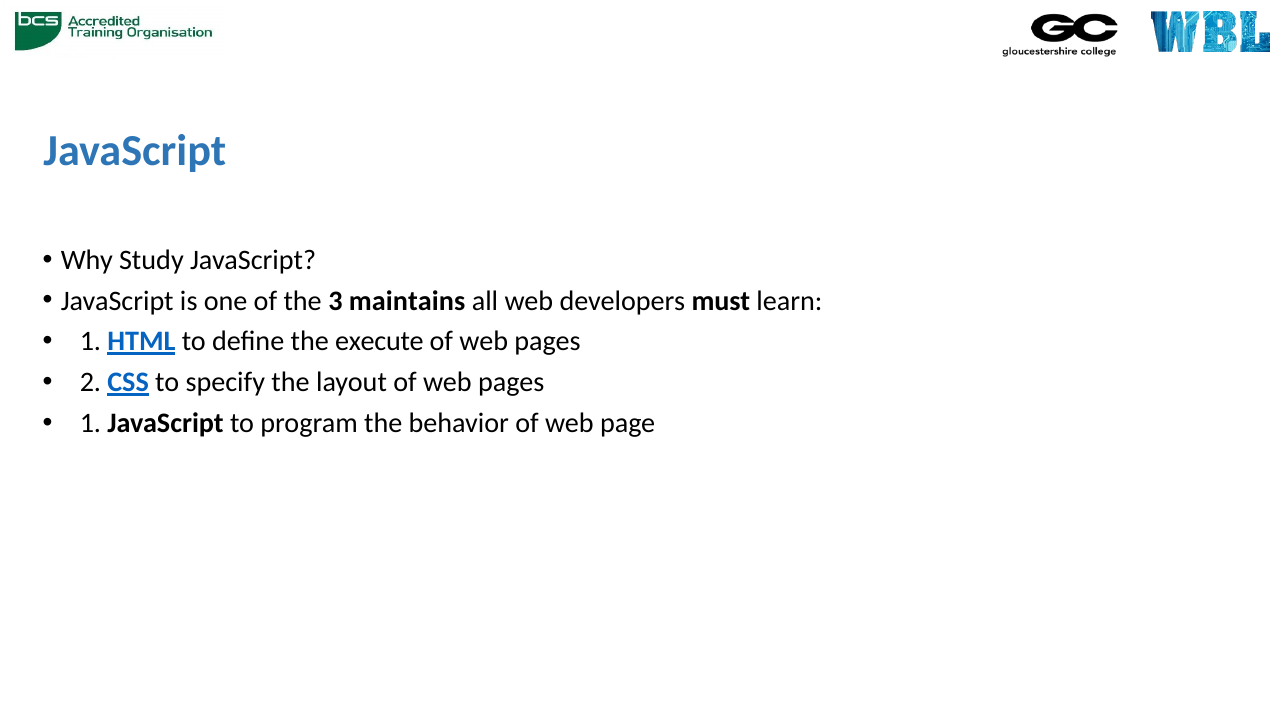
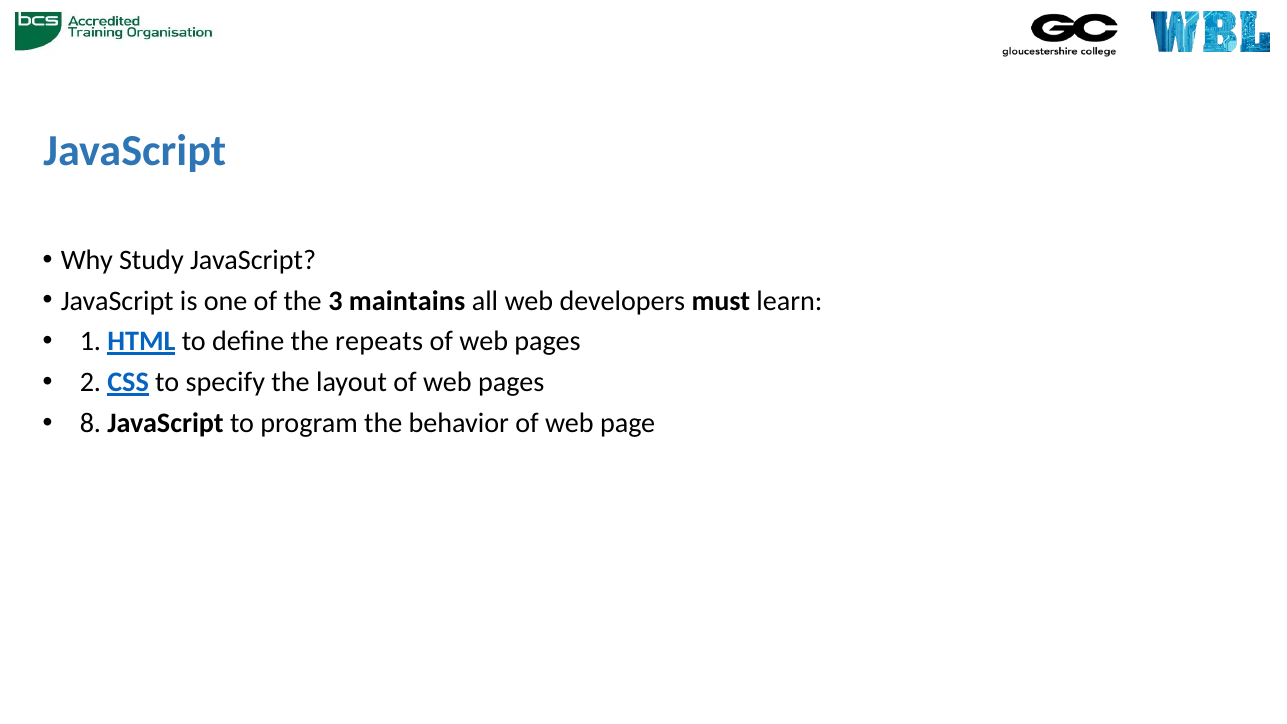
execute: execute -> repeats (379, 342)
1: 1 -> 8 (90, 423)
